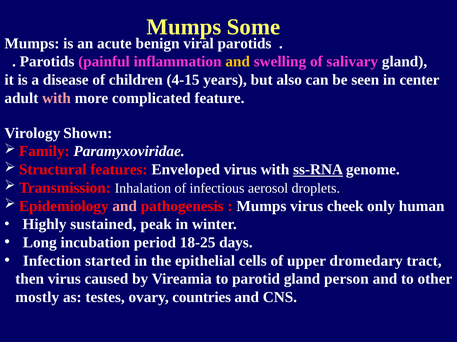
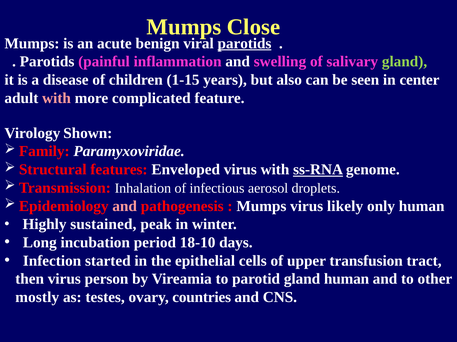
Some: Some -> Close (254, 27)
parotids underline: none -> present (244, 43)
and colour: yellow -> white (238, 62)
gland colour: white -> light green (405, 62)
4-15: 4-15 -> 1-15 (183, 80)
cheek: cheek -> likely (345, 206)
18-25: 18-25 -> 18-10 (198, 243)
dromedary: dromedary -> transfusion (366, 261)
caused: caused -> person (107, 280)
gland person: person -> human (347, 280)
